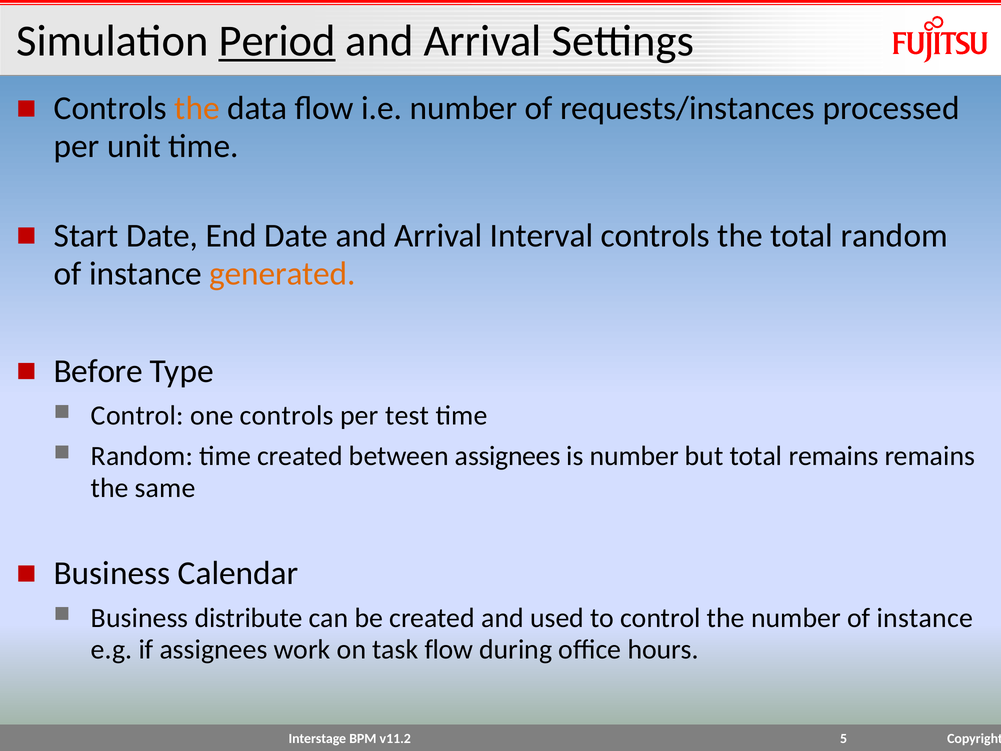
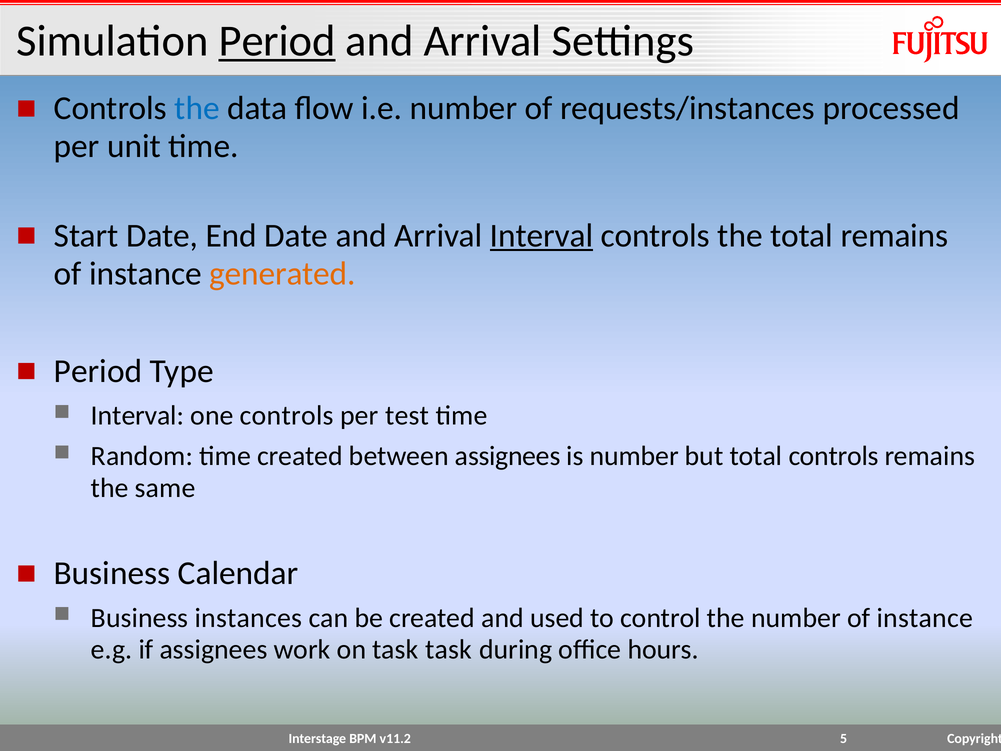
the colour: orange -> blue (197, 108)
Interval underline: none -> present (542, 236)
total random: random -> remains (894, 236)
Before: Before -> Period (98, 371)
Control: Control -> Interval (138, 415)
total remains: remains -> controls (834, 456)
distribute: distribute -> instances (248, 618)
task flow: flow -> task (449, 649)
